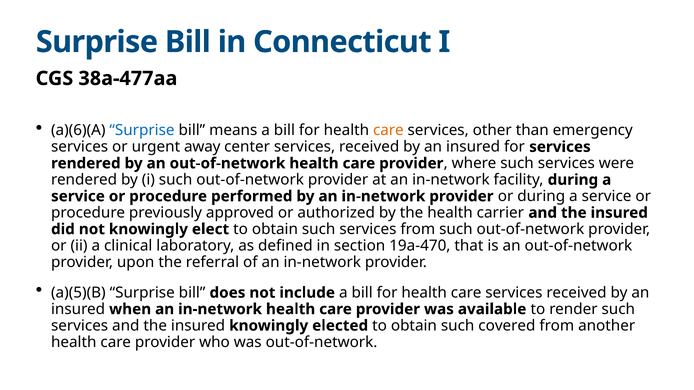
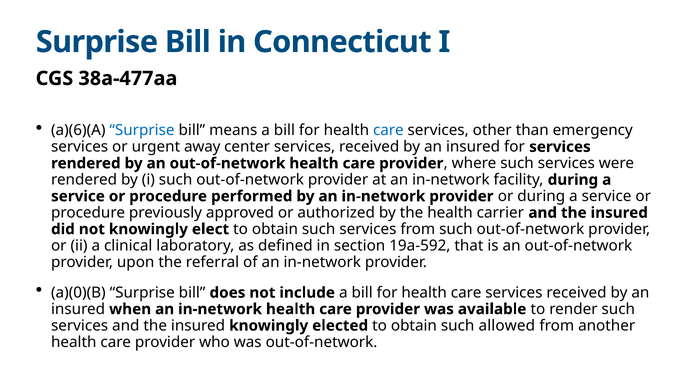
care colour: orange -> blue (388, 131)
19a-470: 19a-470 -> 19a-592 (420, 246)
a)(5)(B: a)(5)(B -> a)(0)(B (78, 293)
covered: covered -> allowed (507, 326)
